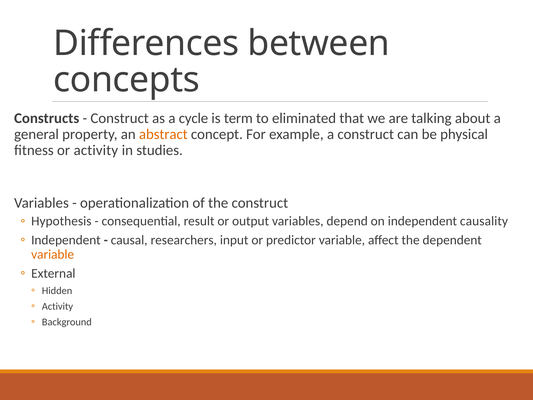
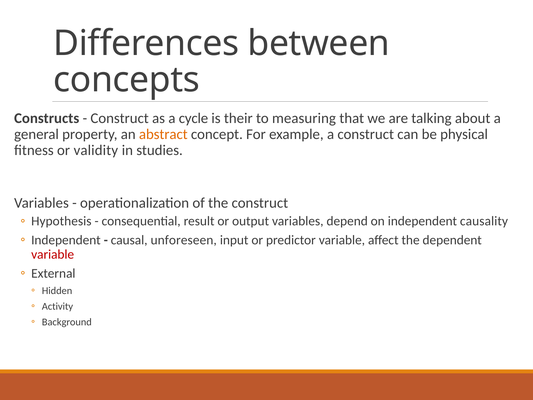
term: term -> their (238, 118)
eliminated: eliminated -> measuring (304, 118)
or activity: activity -> validity (96, 150)
researchers: researchers -> unforeseen (184, 240)
variable colour: orange -> red (53, 254)
